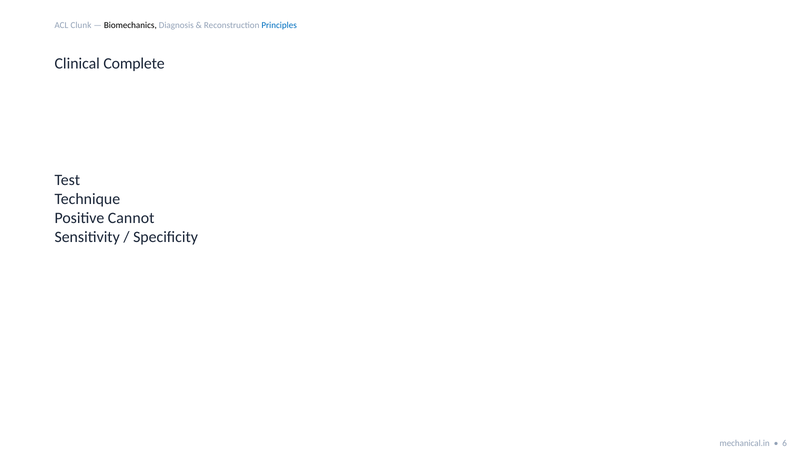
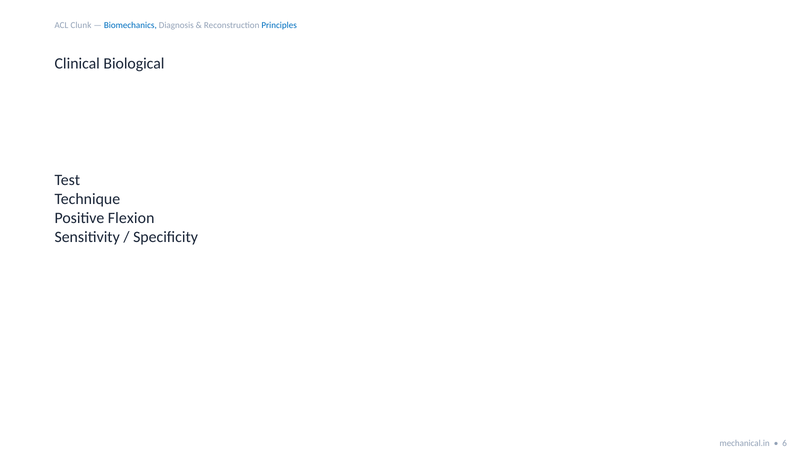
Biomechanics colour: black -> blue (130, 25)
Complete: Complete -> Biological (134, 64)
Cannot: Cannot -> Flexion (131, 218)
